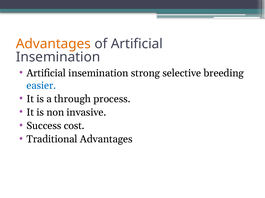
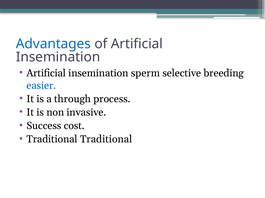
Advantages colour: orange -> blue (53, 44)
strong: strong -> sperm (145, 73)
Traditional Advantages: Advantages -> Traditional (106, 140)
